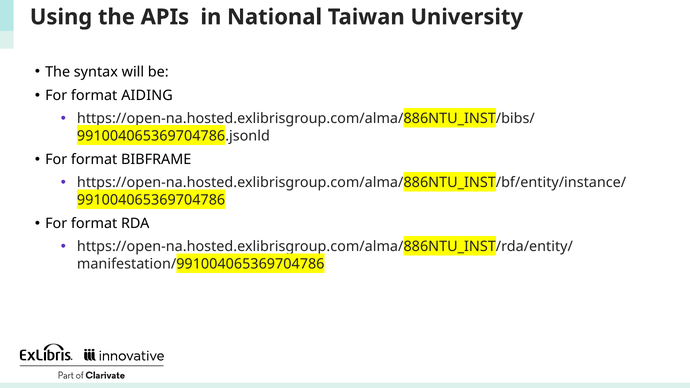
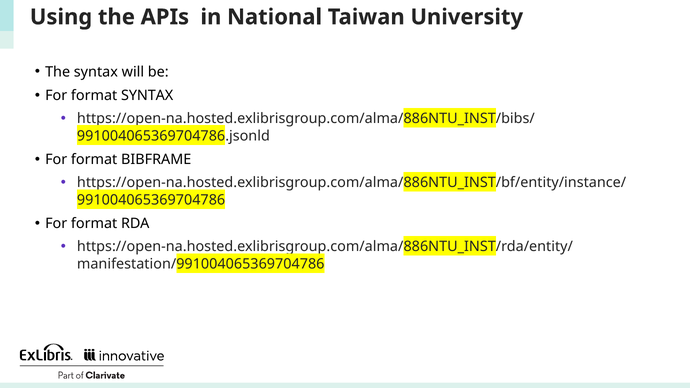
format AIDING: AIDING -> SYNTAX (147, 96)
